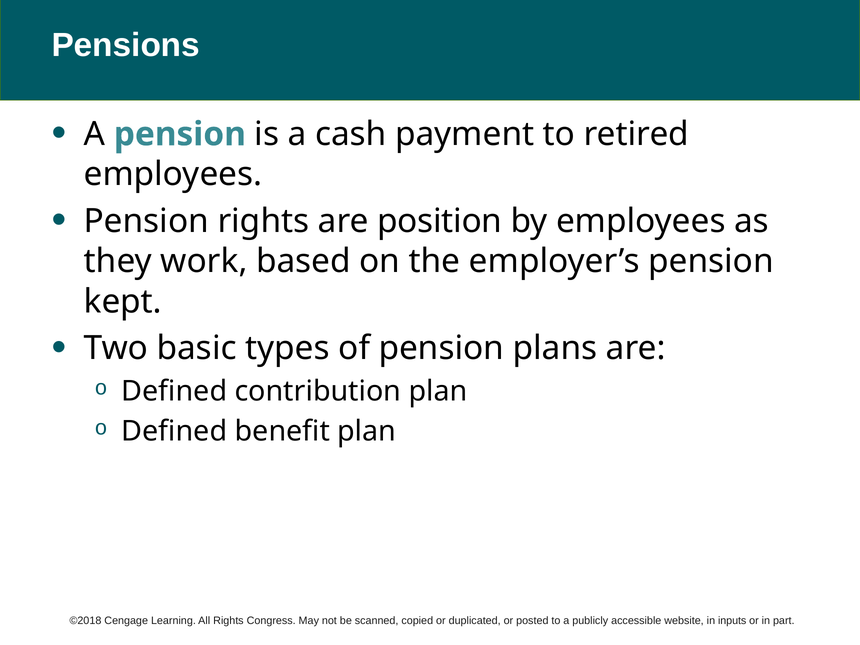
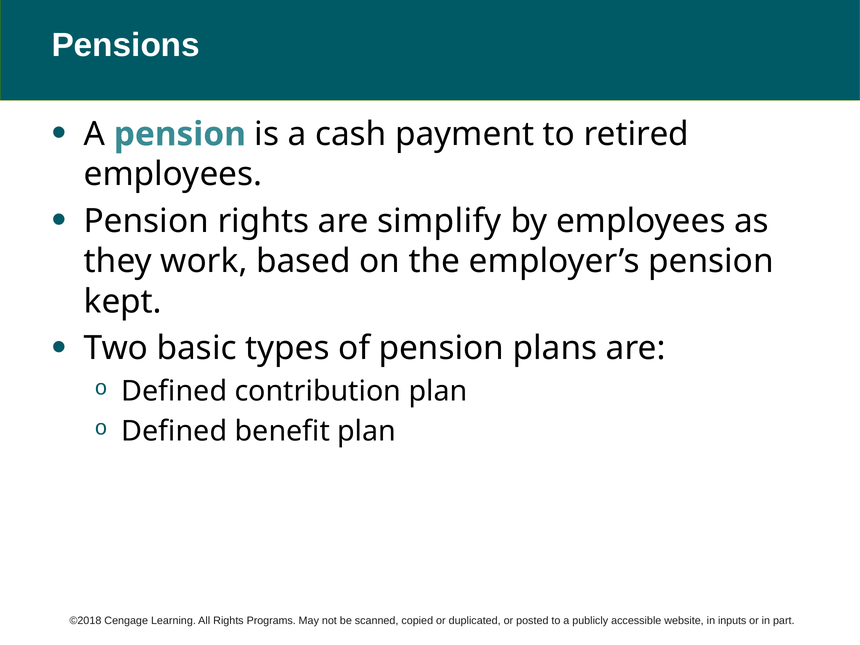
position: position -> simplify (439, 221)
Congress: Congress -> Programs (271, 621)
